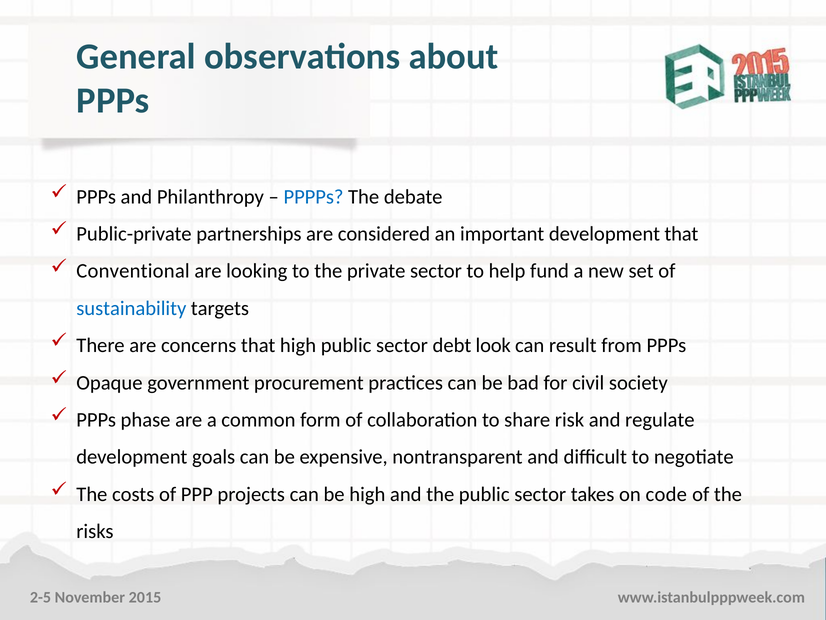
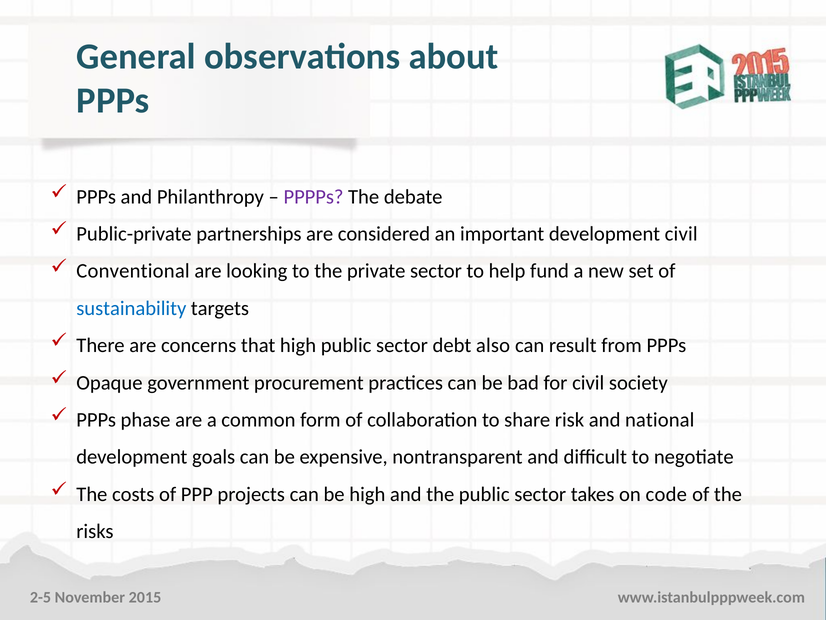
PPPPs colour: blue -> purple (314, 197)
development that: that -> civil (681, 234)
look: look -> also (493, 345)
regulate: regulate -> national (660, 420)
